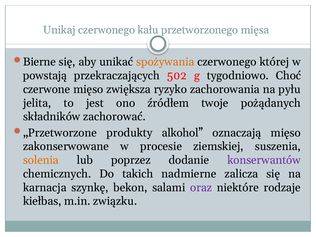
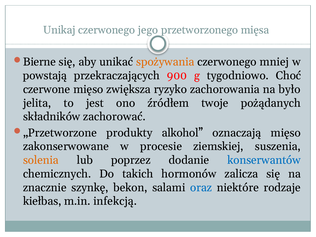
kału: kału -> jego (148, 30)
której: której -> mniej (274, 62)
502: 502 -> 900 (177, 76)
pyłu: pyłu -> było (290, 89)
konserwantów colour: purple -> blue (264, 160)
nadmierne: nadmierne -> hormonów (189, 174)
karnacja: karnacja -> znacznie (45, 188)
oraz colour: purple -> blue (201, 188)
związku: związku -> infekcją (115, 201)
